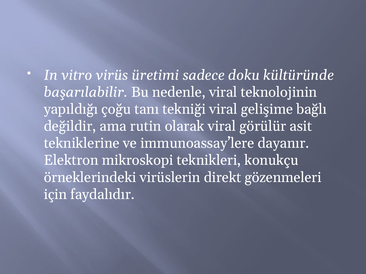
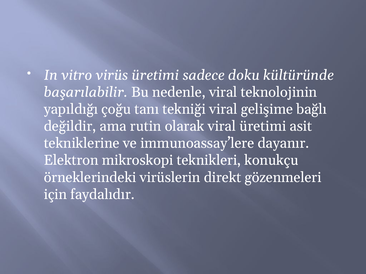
viral görülür: görülür -> üretimi (263, 126)
